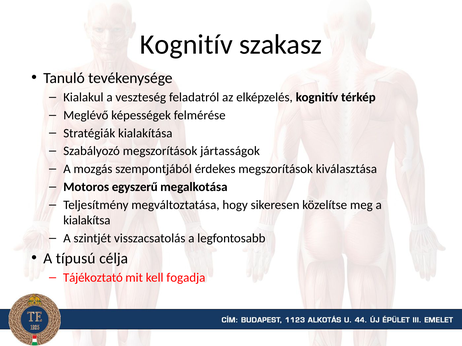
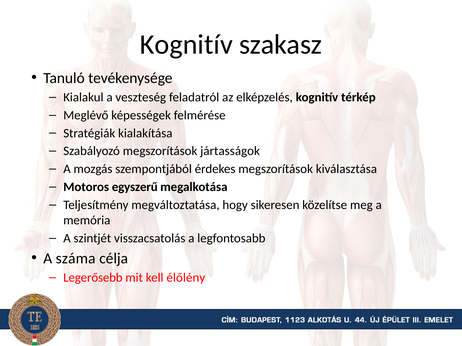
kialakítsa: kialakítsa -> memória (87, 221)
típusú: típusú -> száma (76, 259)
Tájékoztató: Tájékoztató -> Legerősebb (93, 278)
fogadja: fogadja -> élőlény (186, 278)
